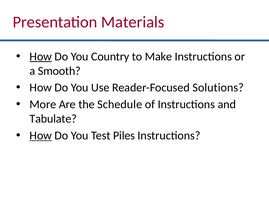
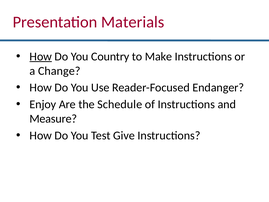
Smooth: Smooth -> Change (59, 71)
Solutions: Solutions -> Endanger (218, 88)
More: More -> Enjoy (43, 104)
Tabulate: Tabulate -> Measure (53, 119)
How underline: present -> none (41, 135)
Piles: Piles -> Give (124, 135)
